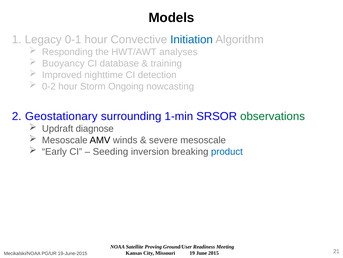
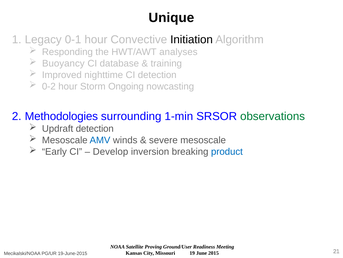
Models: Models -> Unique (171, 18)
Initiation colour: blue -> black (192, 39)
Geostationary: Geostationary -> Methodologies (61, 116)
Updraft diagnose: diagnose -> detection (95, 128)
AMV colour: black -> blue (100, 140)
Seeding: Seeding -> Develop (111, 151)
